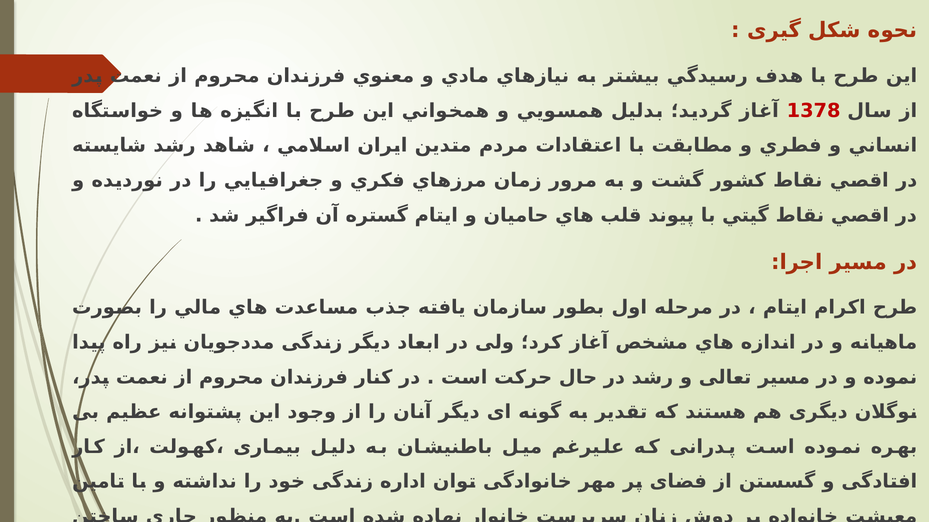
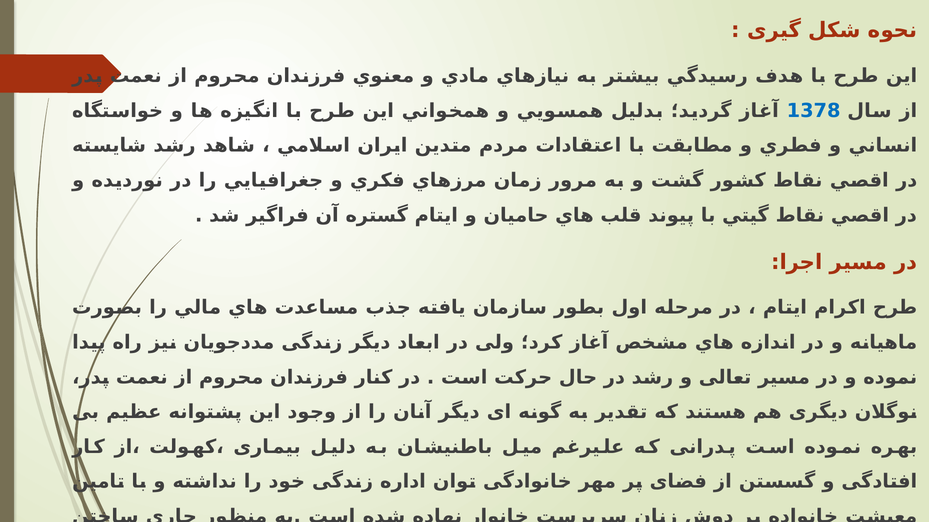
1378 colour: red -> blue (814, 111)
